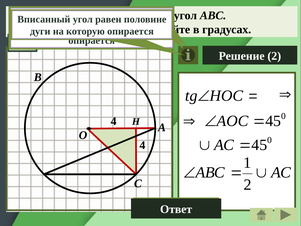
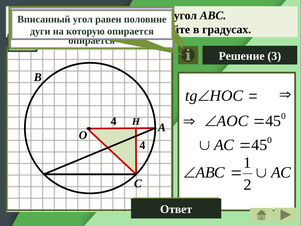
Решение 2: 2 -> 3 (274, 56)
